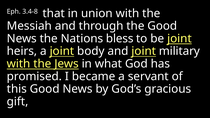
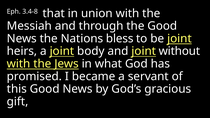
military: military -> without (179, 51)
